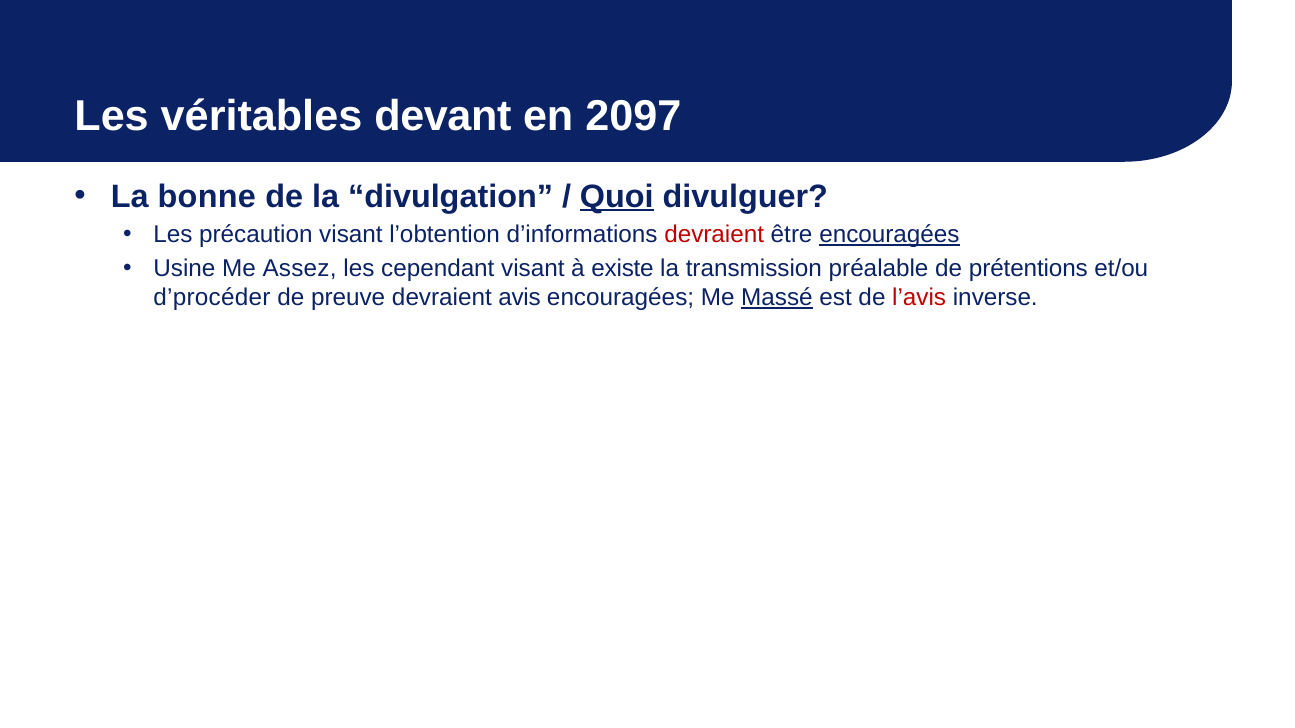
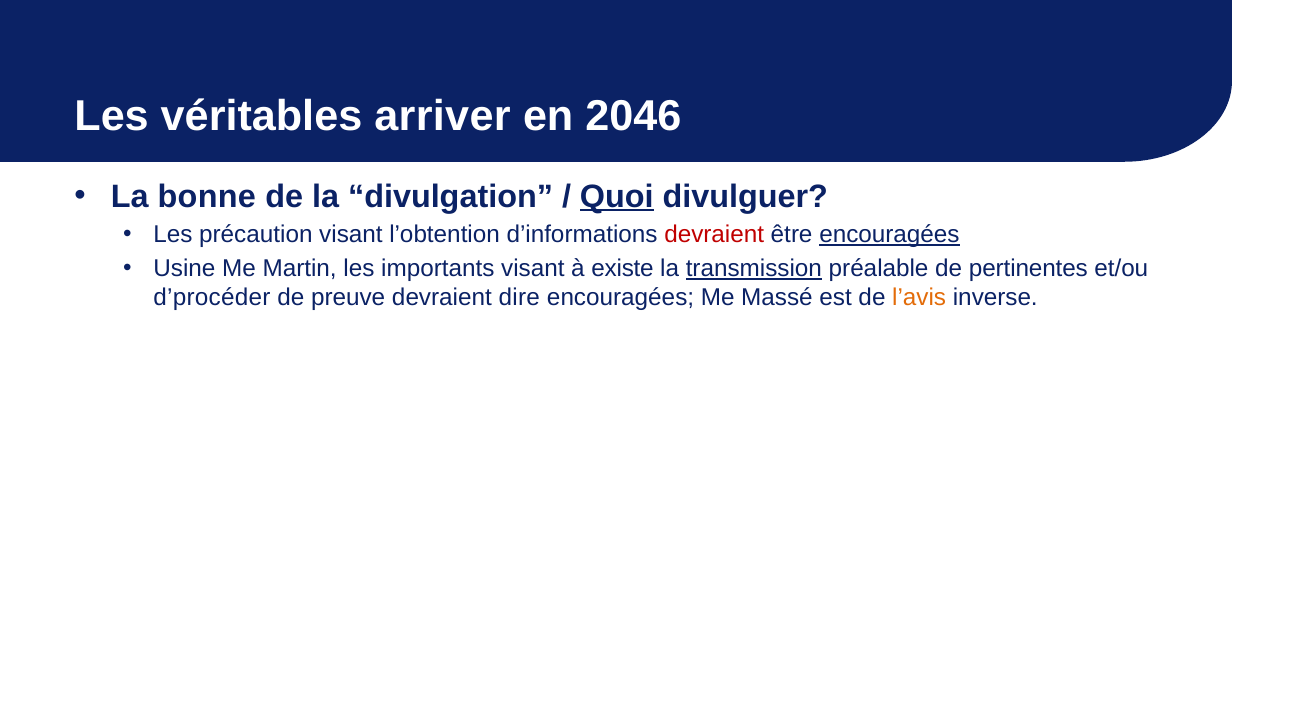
devant: devant -> arriver (443, 116)
2097: 2097 -> 2046 (633, 116)
Assez: Assez -> Martin (300, 269)
cependant: cependant -> importants (438, 269)
transmission underline: none -> present (754, 269)
prétentions: prétentions -> pertinentes (1028, 269)
avis: avis -> dire (519, 298)
Massé underline: present -> none (777, 298)
l’avis colour: red -> orange (919, 298)
